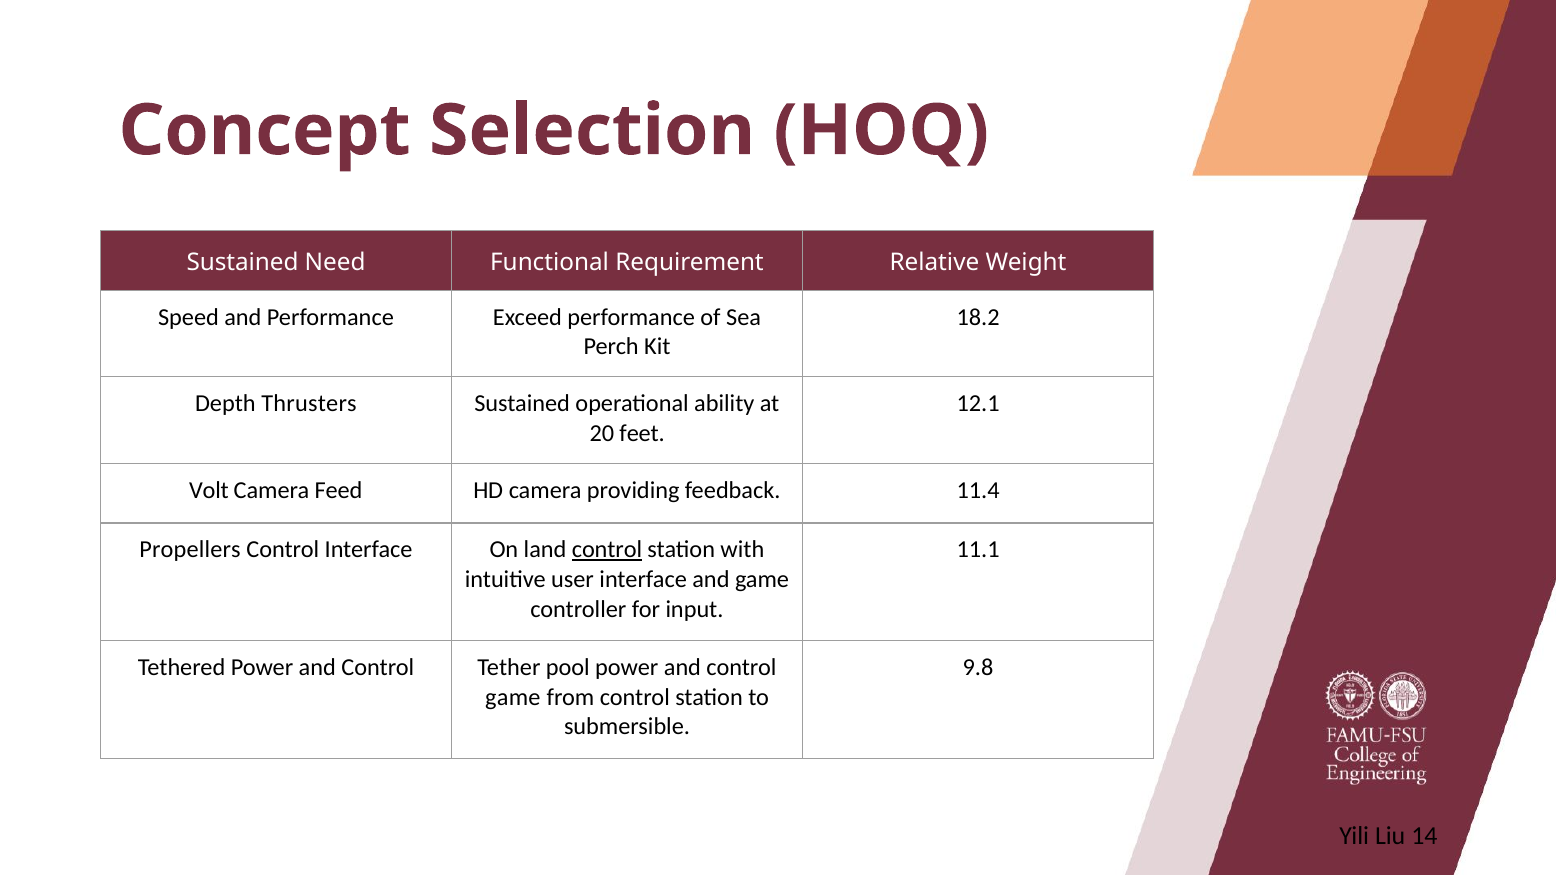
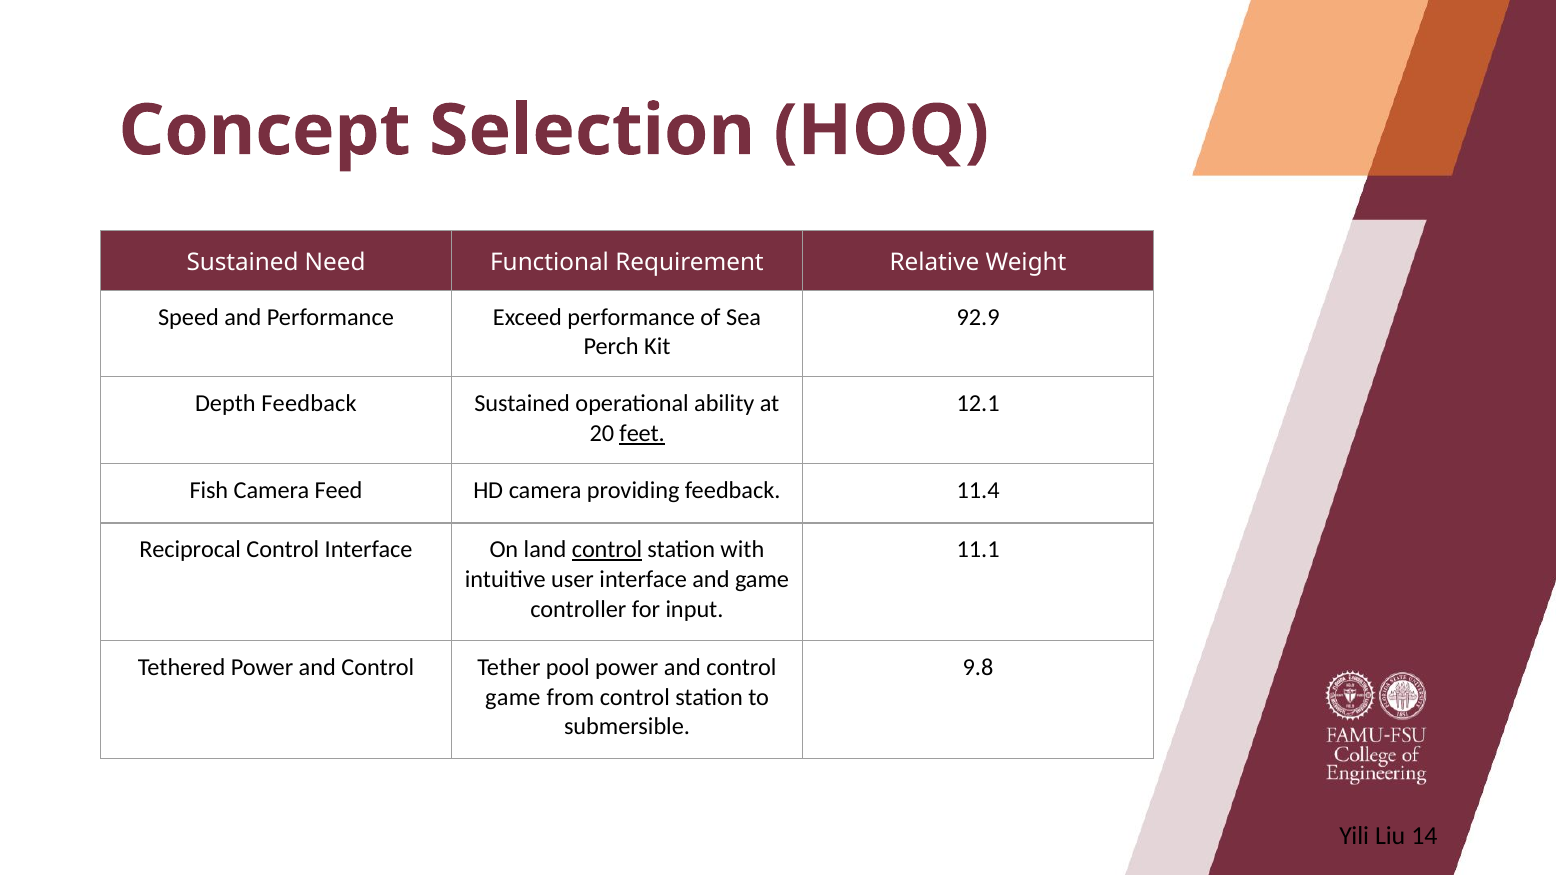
18.2: 18.2 -> 92.9 (978, 317)
Depth Thrusters: Thrusters -> Feedback (309, 404)
feet underline: none -> present (642, 434)
Volt: Volt -> Fish (209, 490)
Propellers: Propellers -> Reciprocal (190, 550)
